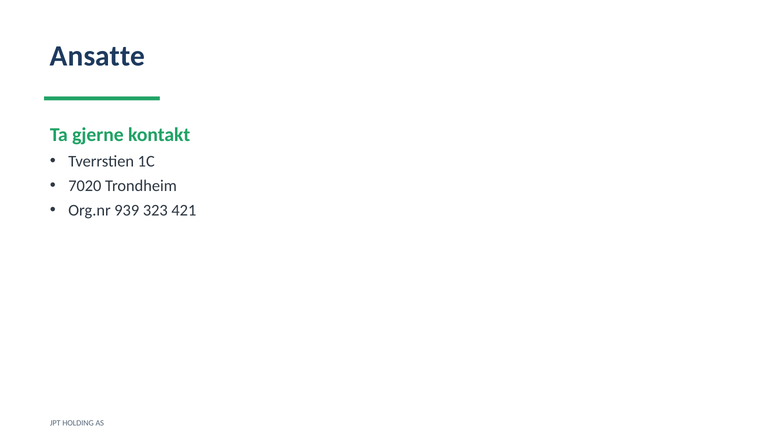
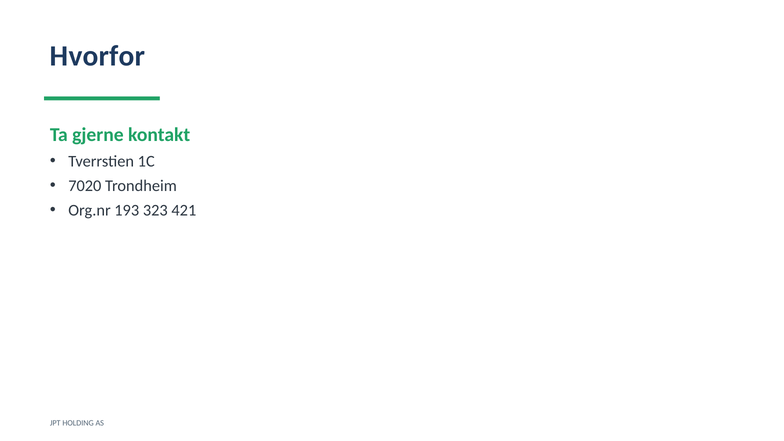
Ansatte: Ansatte -> Hvorfor (98, 56)
939: 939 -> 193 (127, 210)
